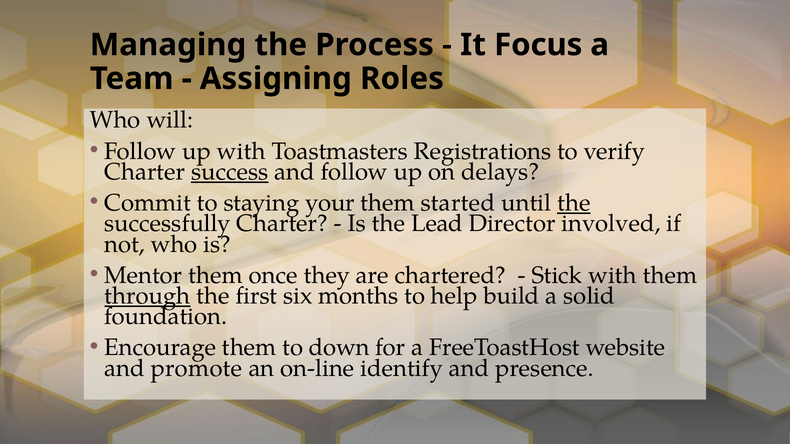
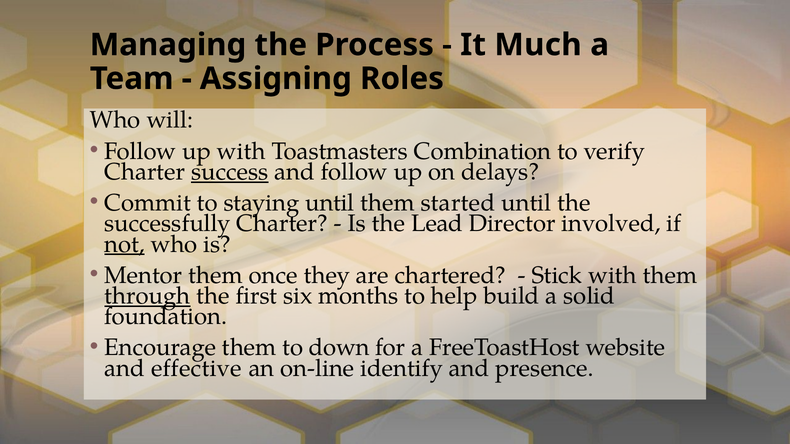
Focus: Focus -> Much (538, 45)
Registrations: Registrations -> Combination (483, 151)
staying your: your -> until (330, 203)
the underline: present -> none (574, 203)
not underline: none -> present (125, 244)
promote: promote -> effective (197, 369)
